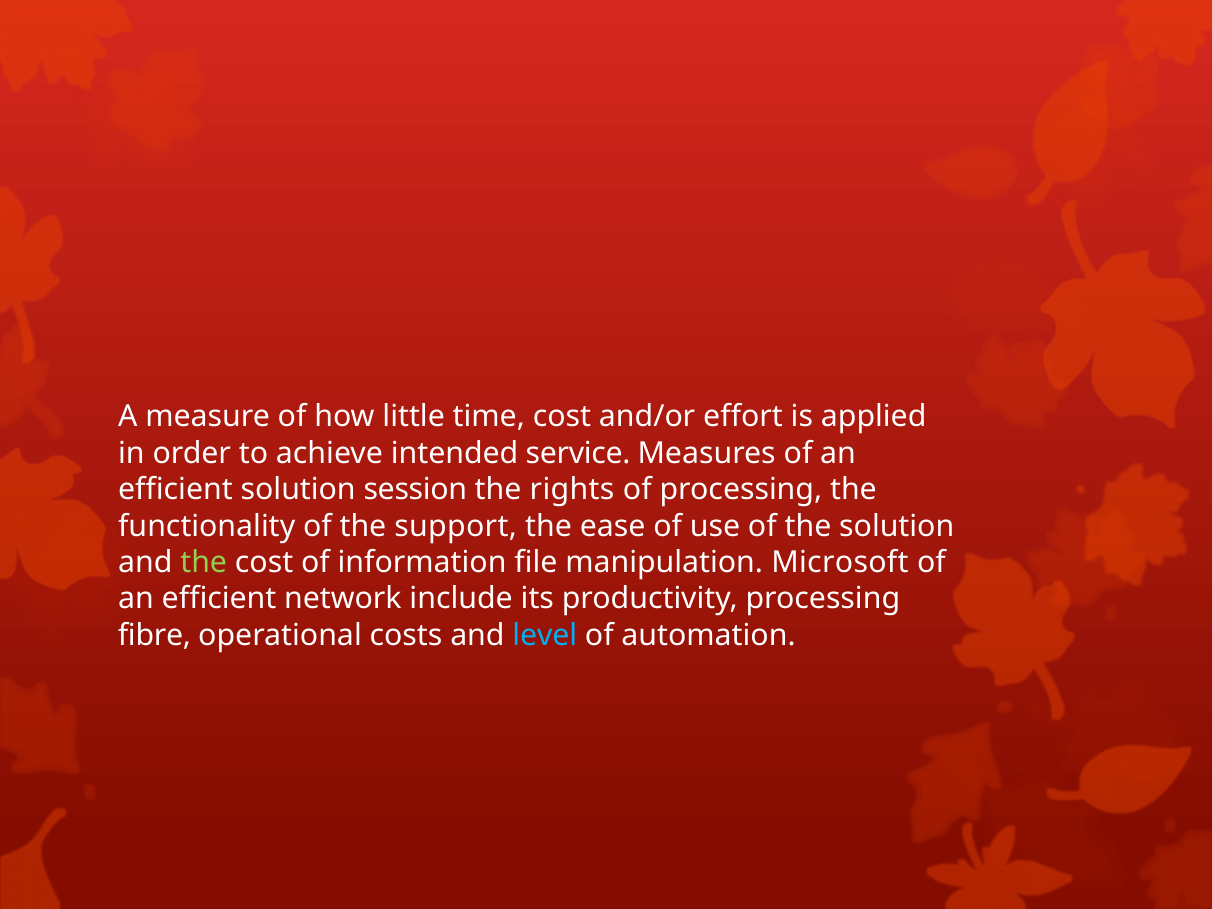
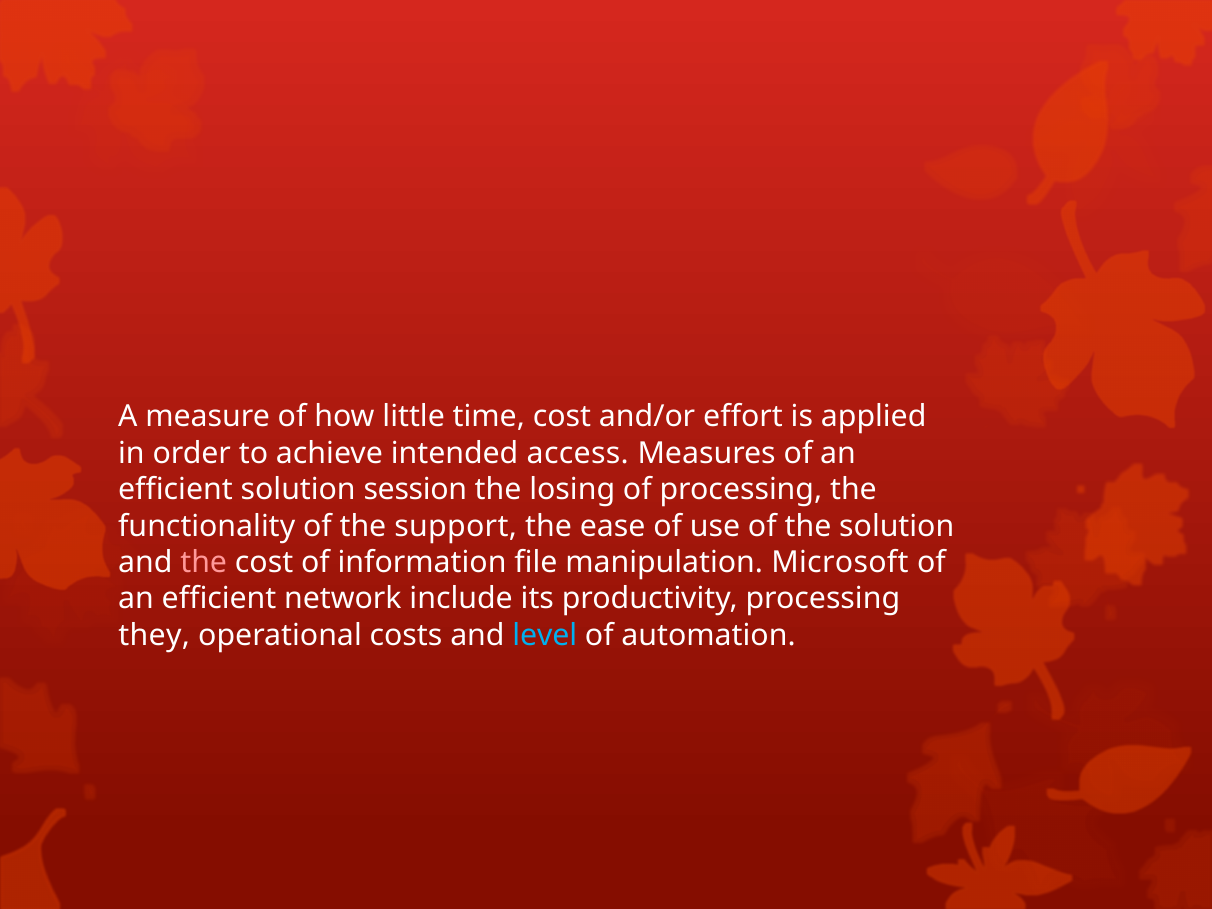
service: service -> access (578, 453)
rights: rights -> losing (572, 490)
the colour: light green -> pink (204, 562)
fibre: fibre -> they (154, 635)
